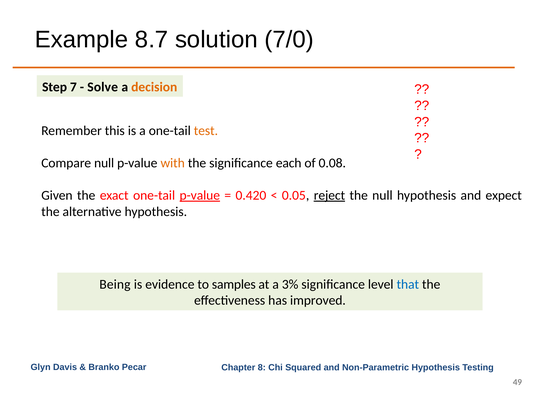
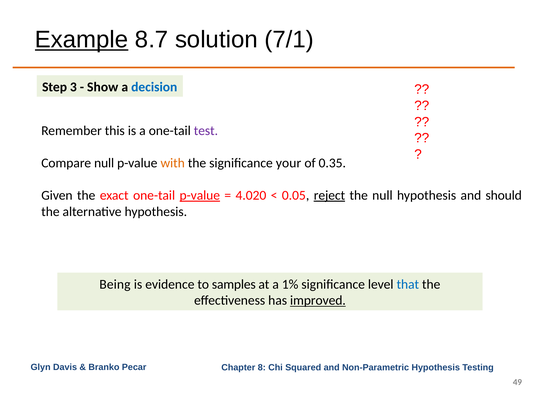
Example underline: none -> present (82, 40)
7/0: 7/0 -> 7/1 (289, 40)
7: 7 -> 3 (73, 87)
Solve: Solve -> Show (103, 87)
decision colour: orange -> blue (154, 87)
test colour: orange -> purple (206, 131)
each: each -> your (289, 163)
0.08: 0.08 -> 0.35 (332, 163)
0.420: 0.420 -> 4.020 (251, 195)
expect: expect -> should (504, 195)
3%: 3% -> 1% (290, 284)
improved underline: none -> present (318, 301)
